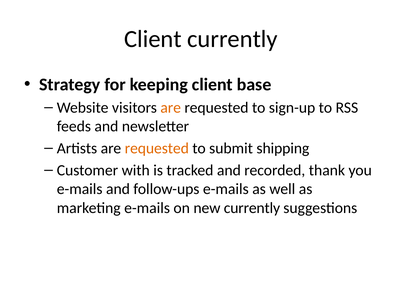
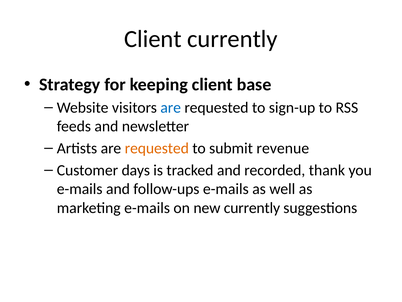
are colour: orange -> blue (171, 107)
shipping: shipping -> revenue (283, 148)
with: with -> days (136, 170)
